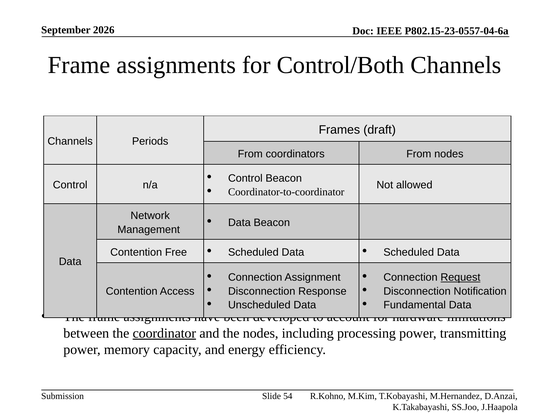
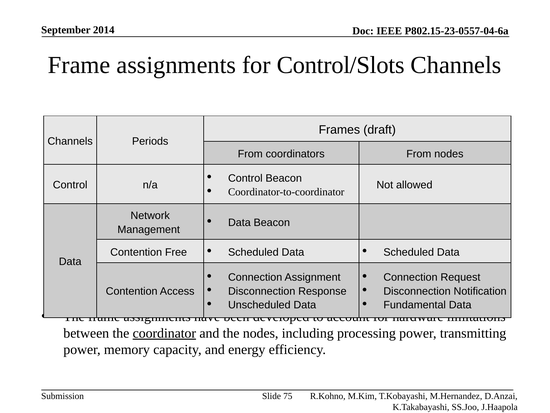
2026: 2026 -> 2014 (104, 30)
Control/Both: Control/Both -> Control/Slots (341, 65)
Request underline: present -> none (460, 277)
54: 54 -> 75 (288, 396)
